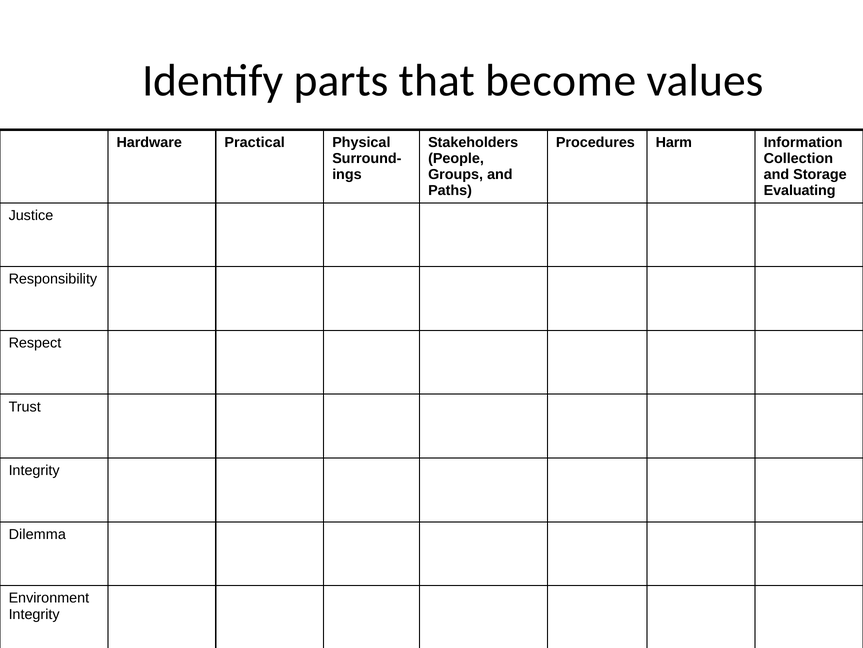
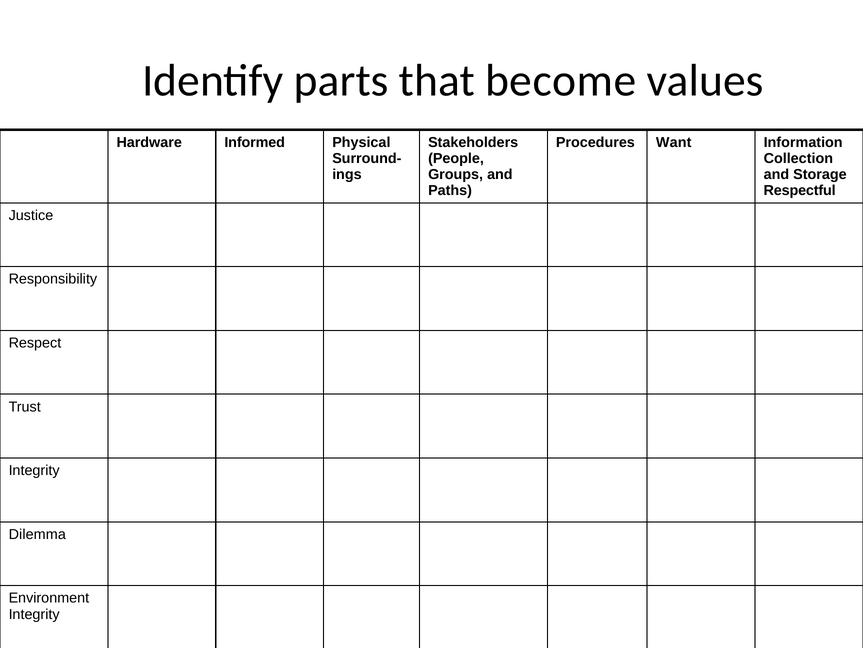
Practical: Practical -> Informed (255, 142)
Harm: Harm -> Want (674, 142)
Evaluating: Evaluating -> Respectful (800, 190)
